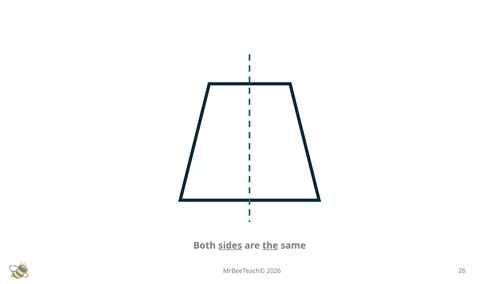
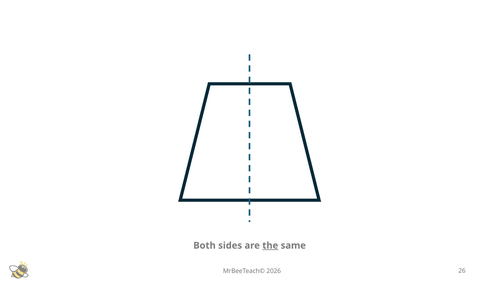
sides underline: present -> none (230, 245)
